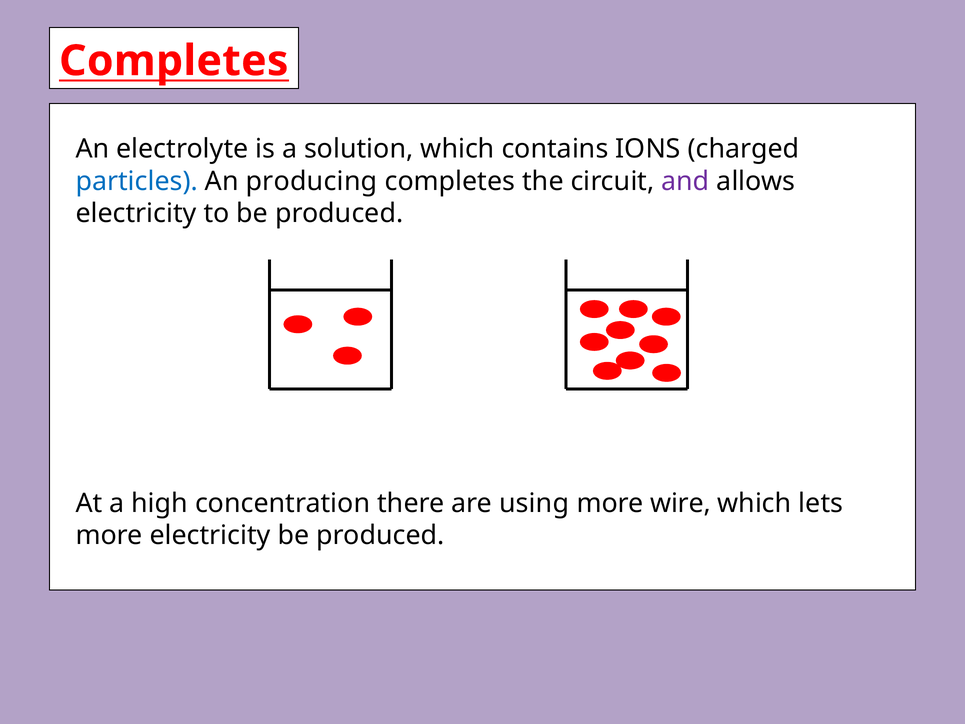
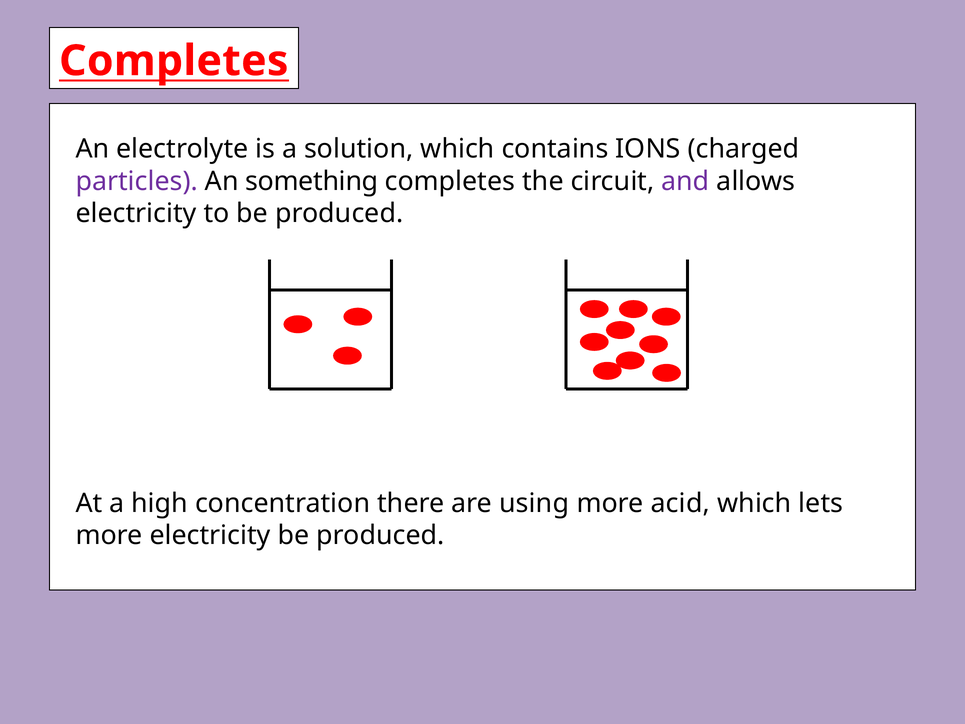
particles colour: blue -> purple (137, 181)
producing: producing -> something (312, 181)
wire: wire -> acid (680, 503)
